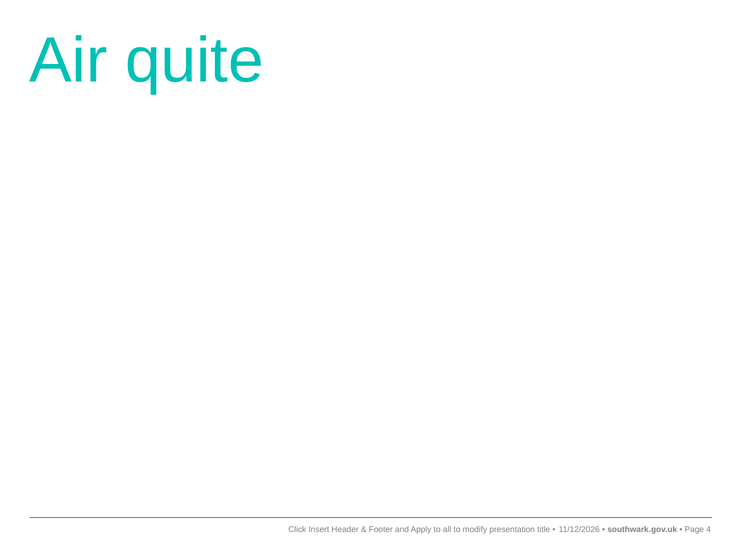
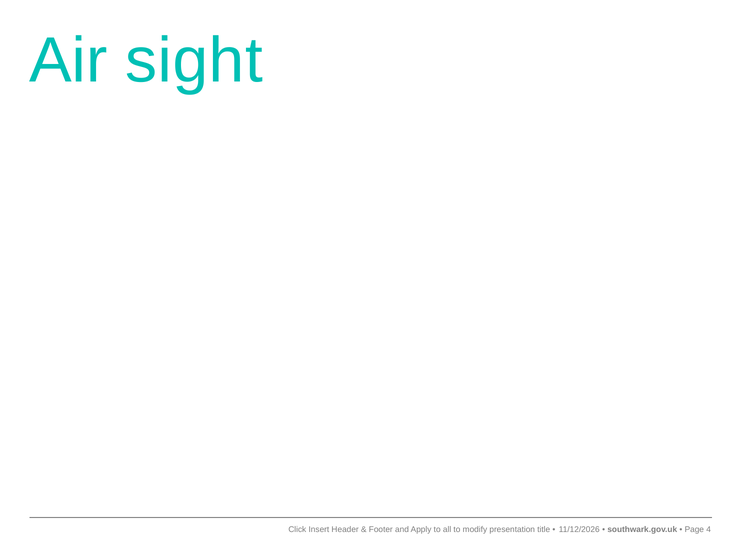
quite: quite -> sight (194, 61)
